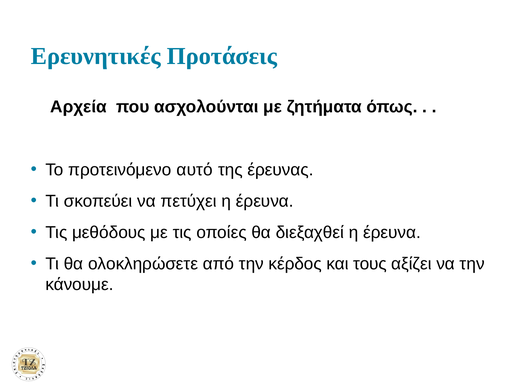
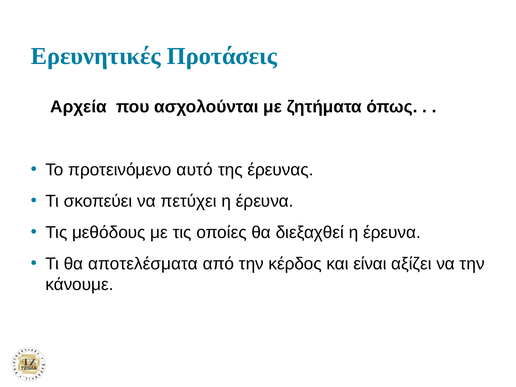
ολοκληρώσετε: ολοκληρώσετε -> αποτελέσματα (143, 264)
τους: τους -> είναι (370, 264)
